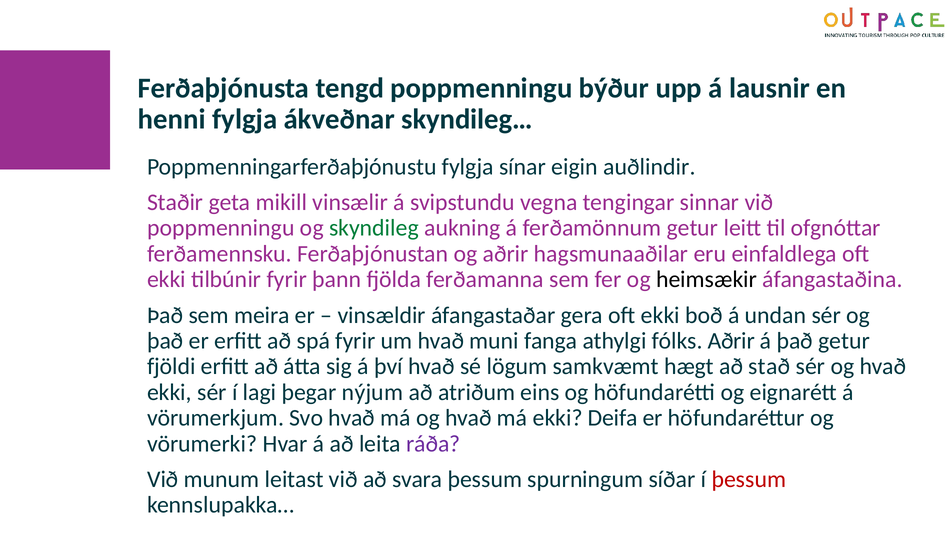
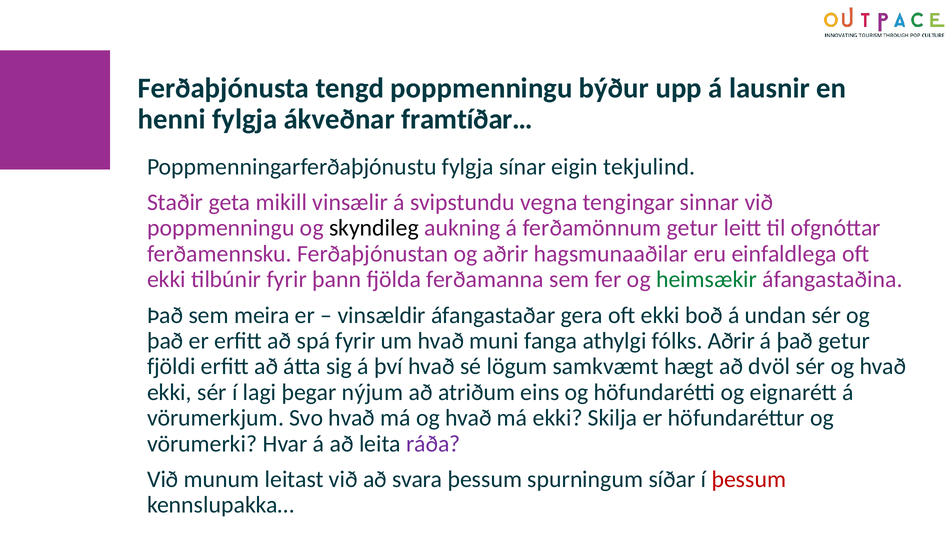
skyndileg…: skyndileg… -> framtíðar… (467, 119)
auðlindir: auðlindir -> tekjulind (649, 167)
skyndileg colour: green -> black (374, 228)
heimsækir colour: black -> green (707, 279)
stað: stað -> dvöl (769, 366)
Deifa: Deifa -> Skilja (613, 418)
